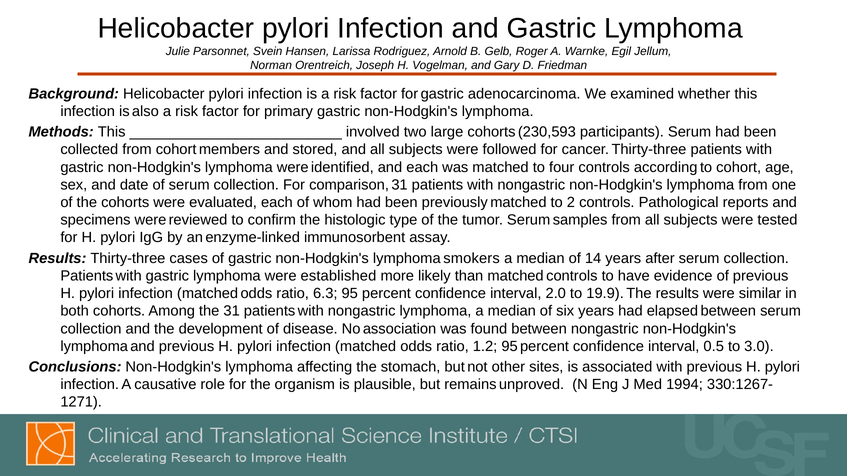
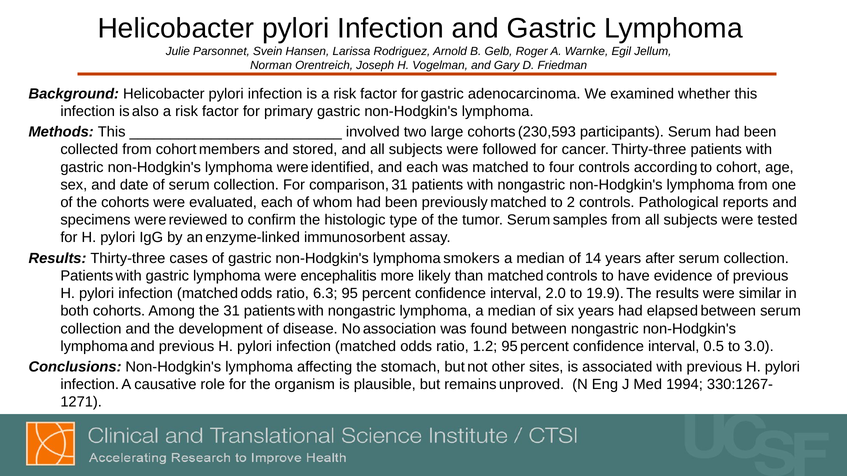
established: established -> encephalitis (339, 276)
